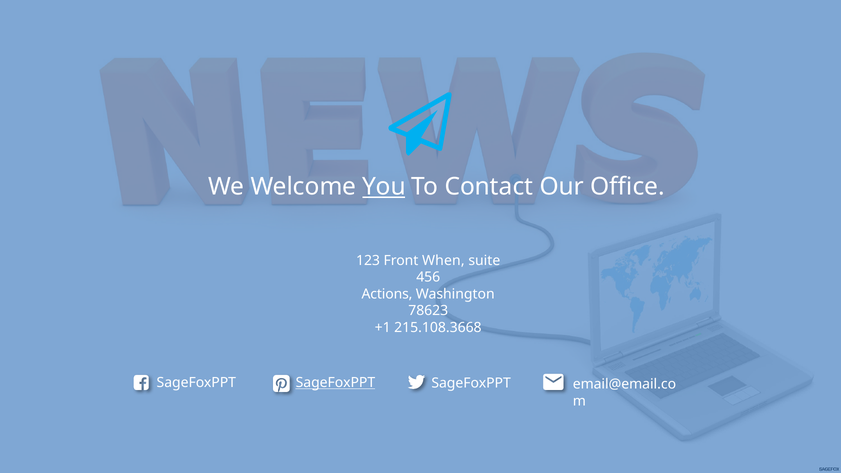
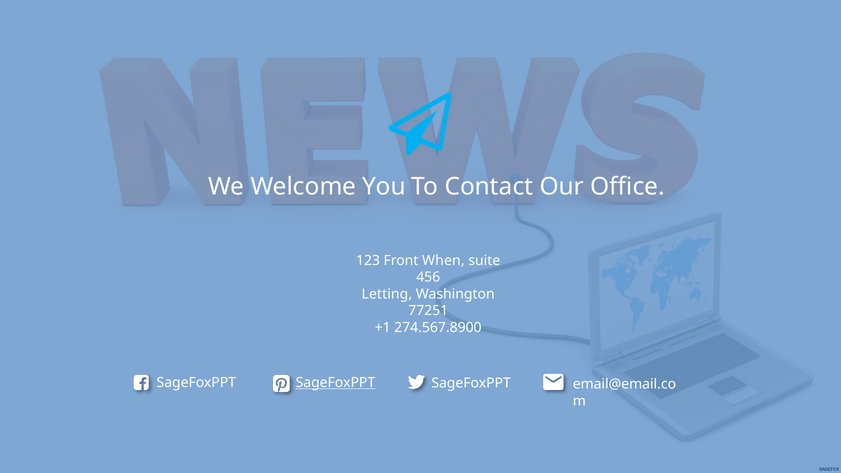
You underline: present -> none (384, 187)
Actions: Actions -> Letting (387, 294)
78623: 78623 -> 77251 (428, 311)
215.108.3668: 215.108.3668 -> 274.567.8900 (438, 328)
